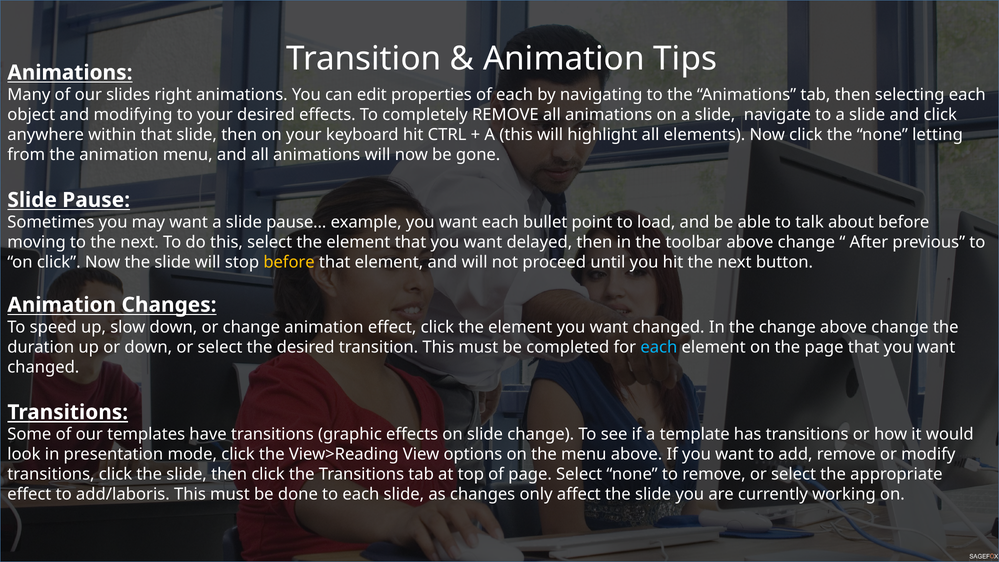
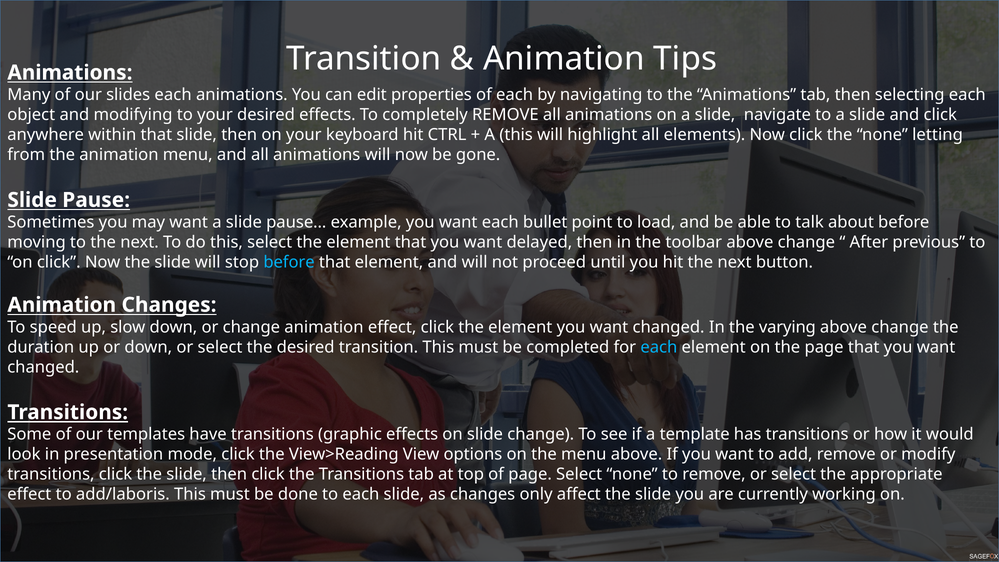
slides right: right -> each (173, 95)
before colour: yellow -> light blue (289, 262)
the change: change -> varying (787, 327)
